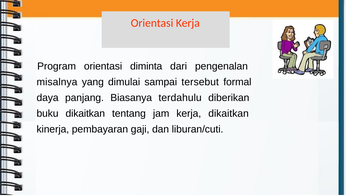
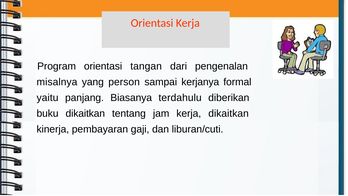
diminta: diminta -> tangan (146, 66)
dimulai: dimulai -> person (124, 82)
tersebut: tersebut -> kerjanya (200, 82)
daya: daya -> yaitu (47, 98)
